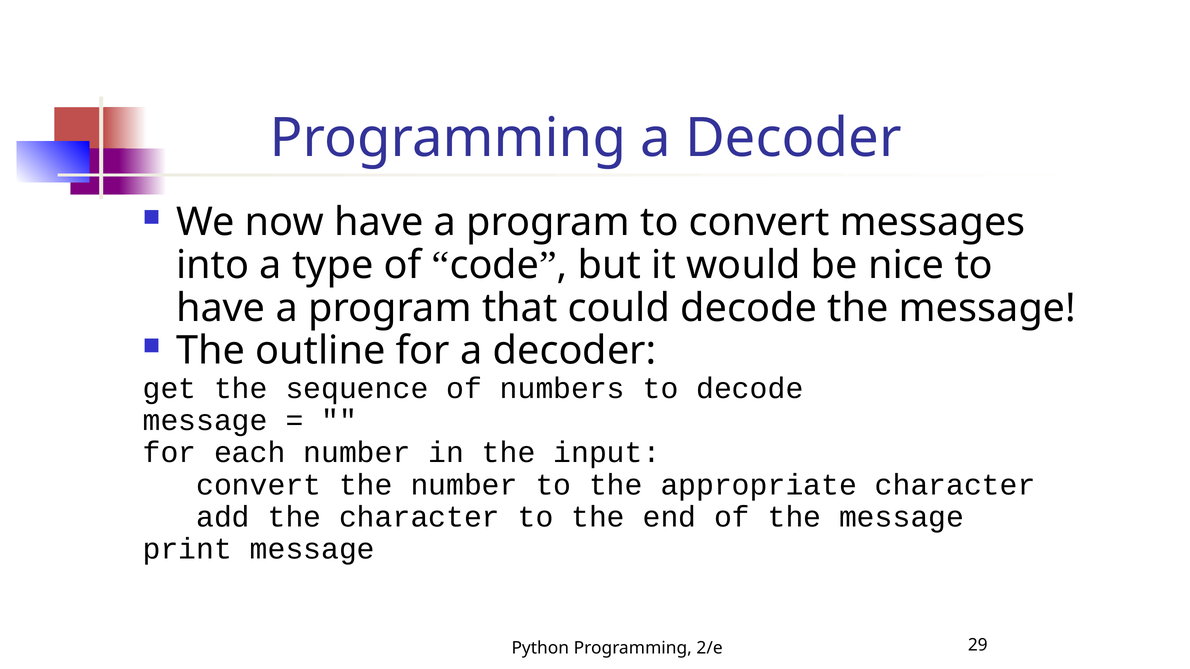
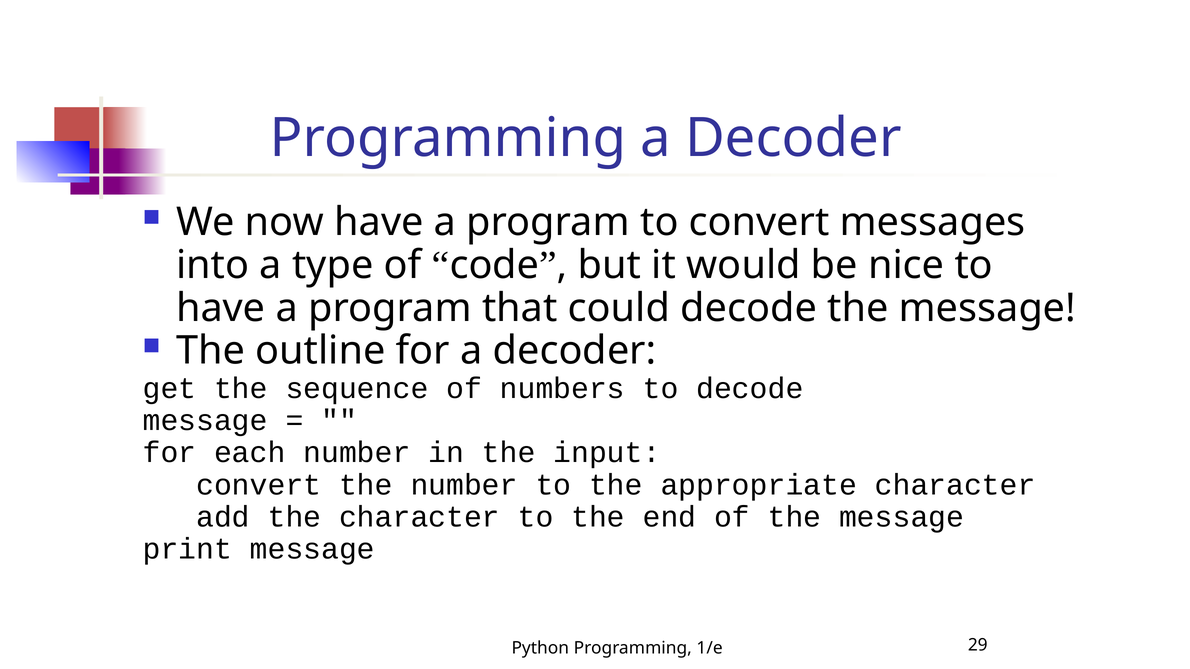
2/e: 2/e -> 1/e (710, 648)
